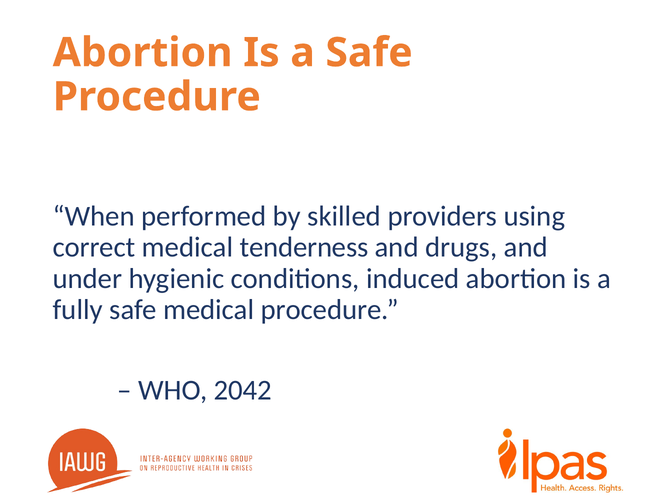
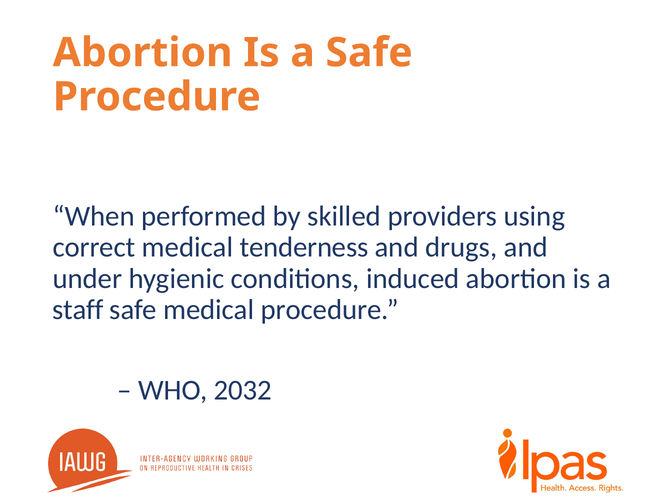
fully: fully -> staff (78, 310)
2042: 2042 -> 2032 (243, 391)
